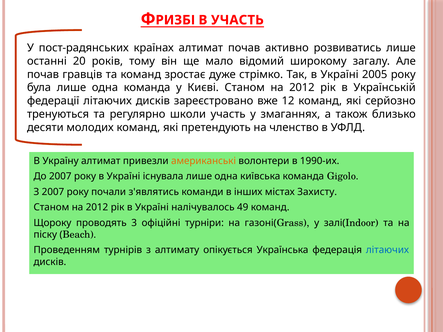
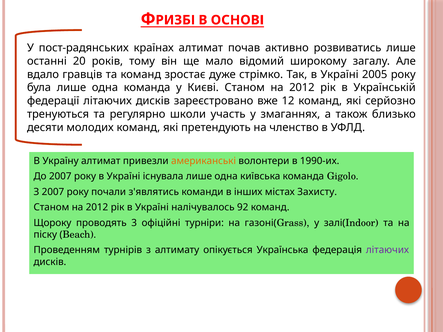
В УЧАСТЬ: УЧАСТЬ -> ОСНОВІ (237, 20)
почав: почав -> вдало (43, 74)
49: 49 -> 92 (243, 207)
літаючих colour: blue -> purple (387, 250)
